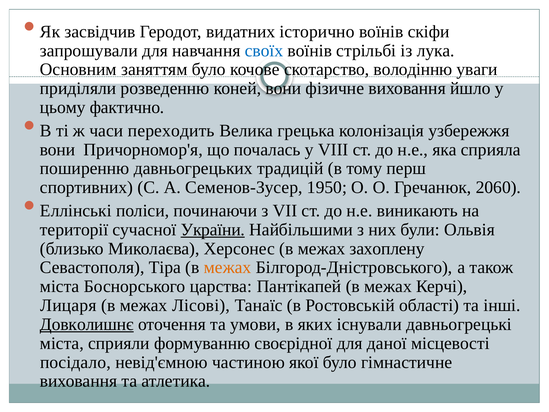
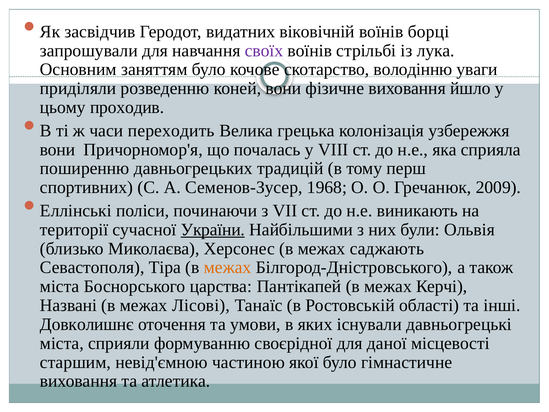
історично: історично -> віковічній (317, 32)
скіфи: скіфи -> борці (429, 32)
своїх colour: blue -> purple (264, 51)
фактично: фактично -> проходив (127, 107)
1950: 1950 -> 1968 (327, 187)
2060: 2060 -> 2009 (498, 187)
захоплену: захоплену -> саджають (387, 248)
Лицаря: Лицаря -> Названі (68, 305)
Довколишнє underline: present -> none (87, 324)
посідало: посідало -> старшим (75, 362)
